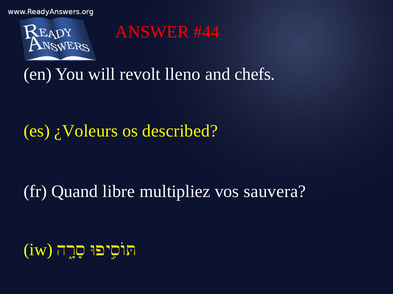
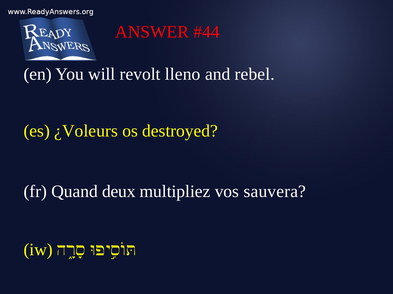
chefs: chefs -> rebel (255, 74)
described: described -> destroyed (180, 131)
libre: libre -> deux (119, 192)
